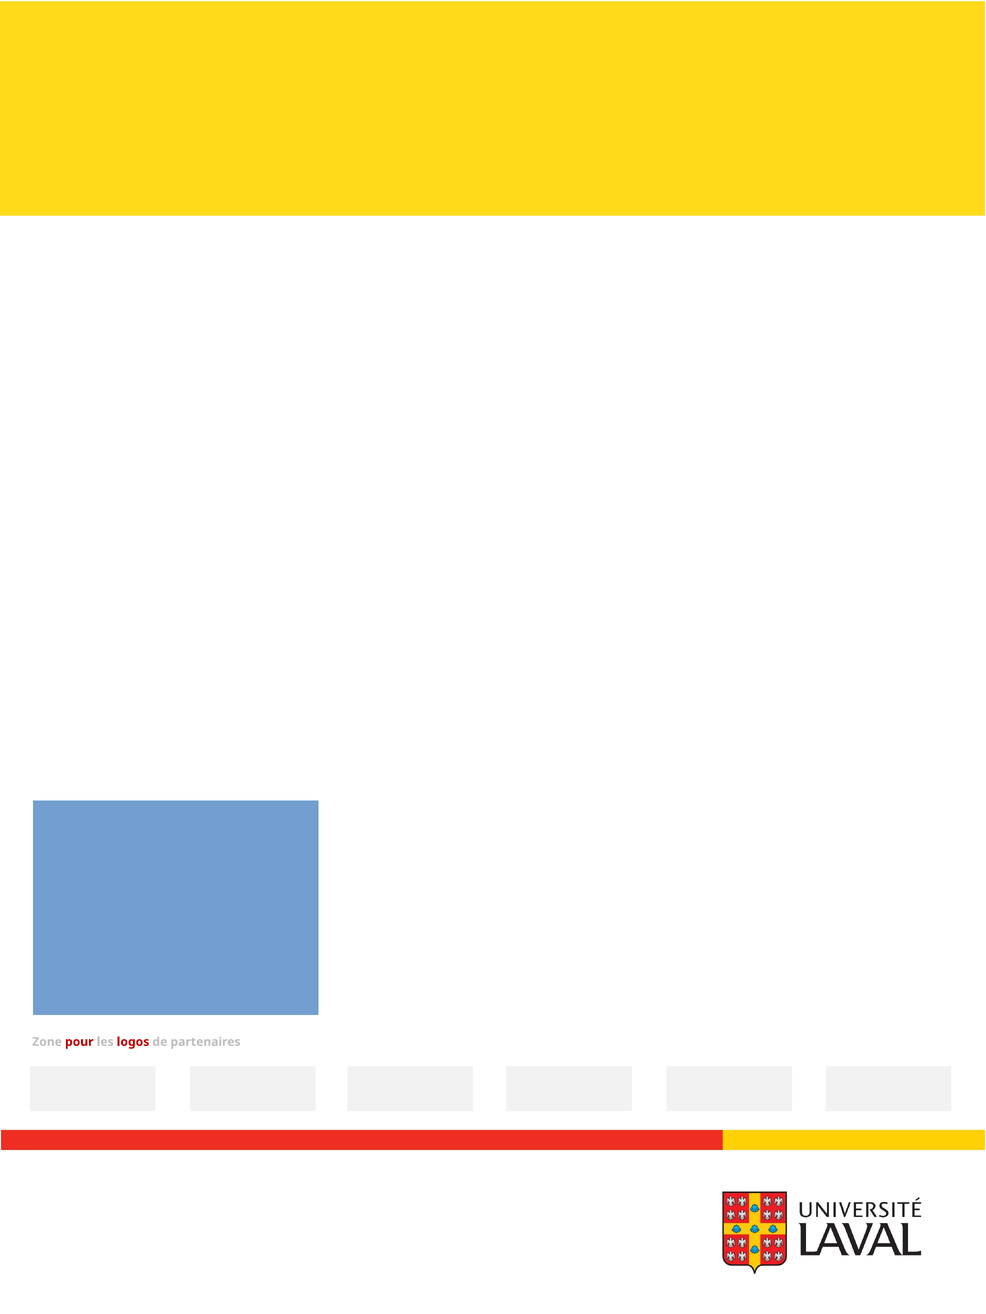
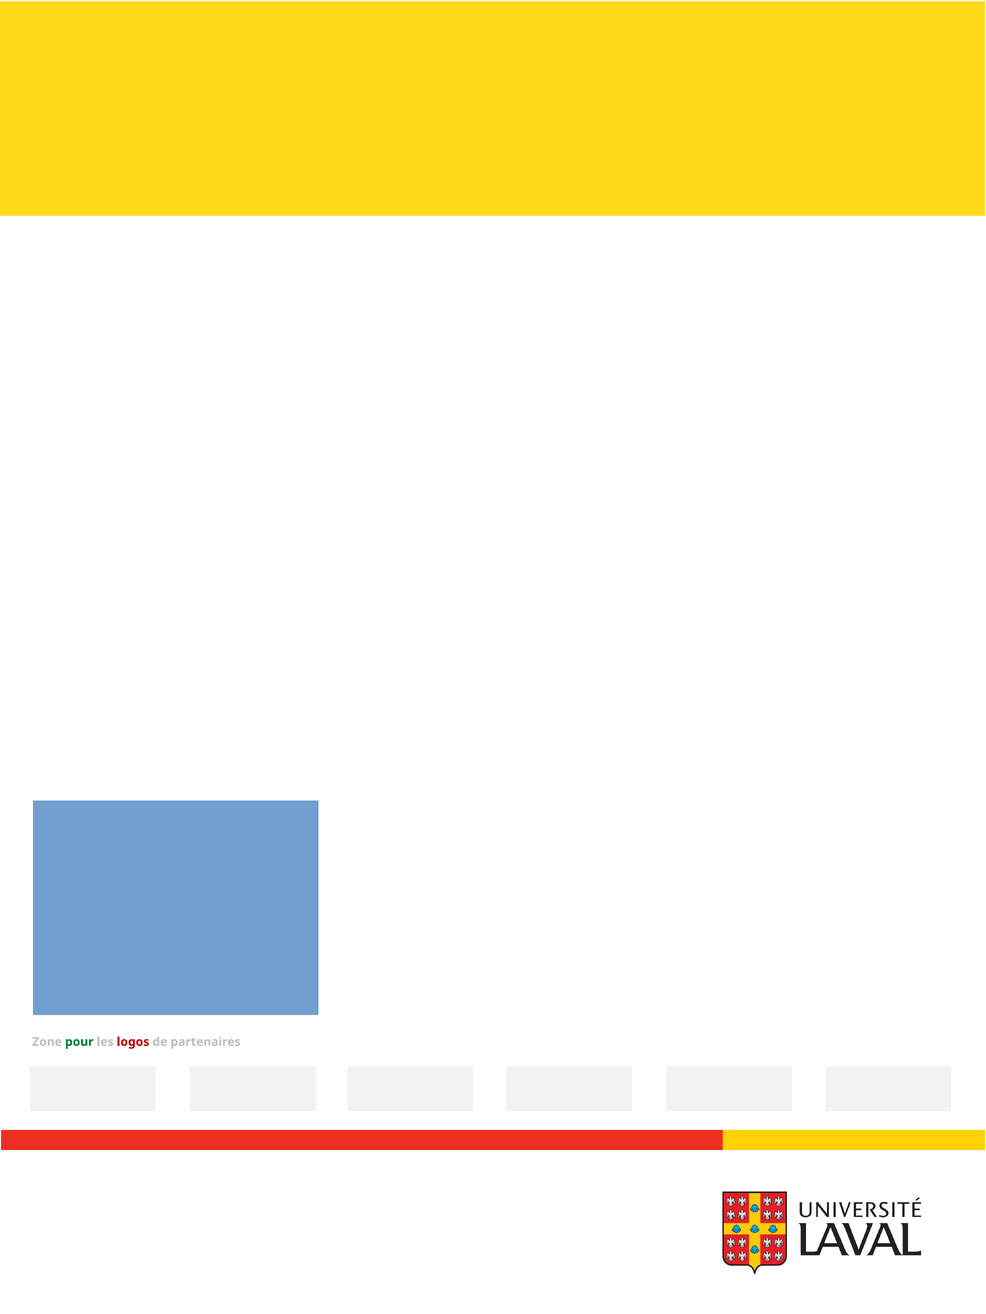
pour colour: red -> green (79, 1041)
